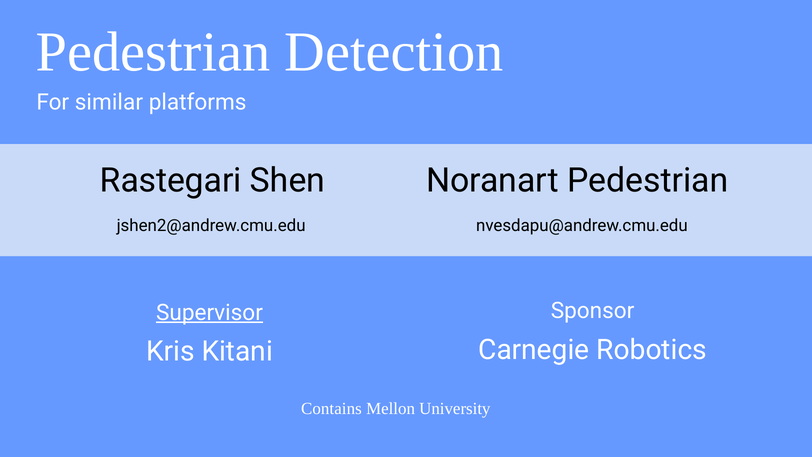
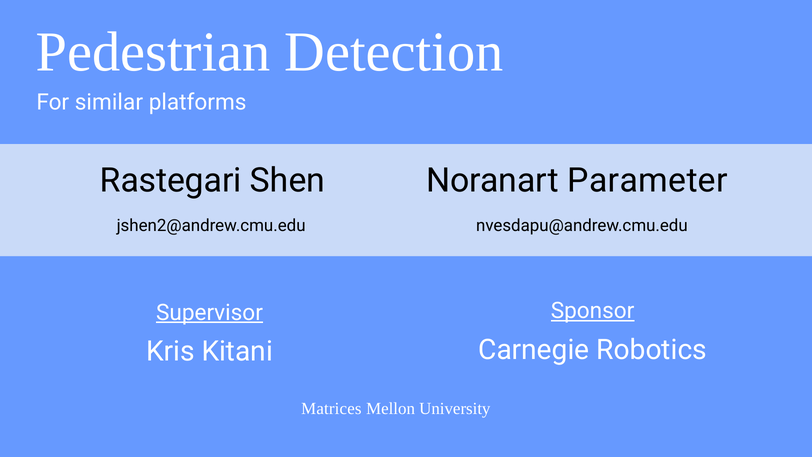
Noranart Pedestrian: Pedestrian -> Parameter (648, 180)
Sponsor underline: none -> present (593, 311)
Contains: Contains -> Matrices (331, 408)
